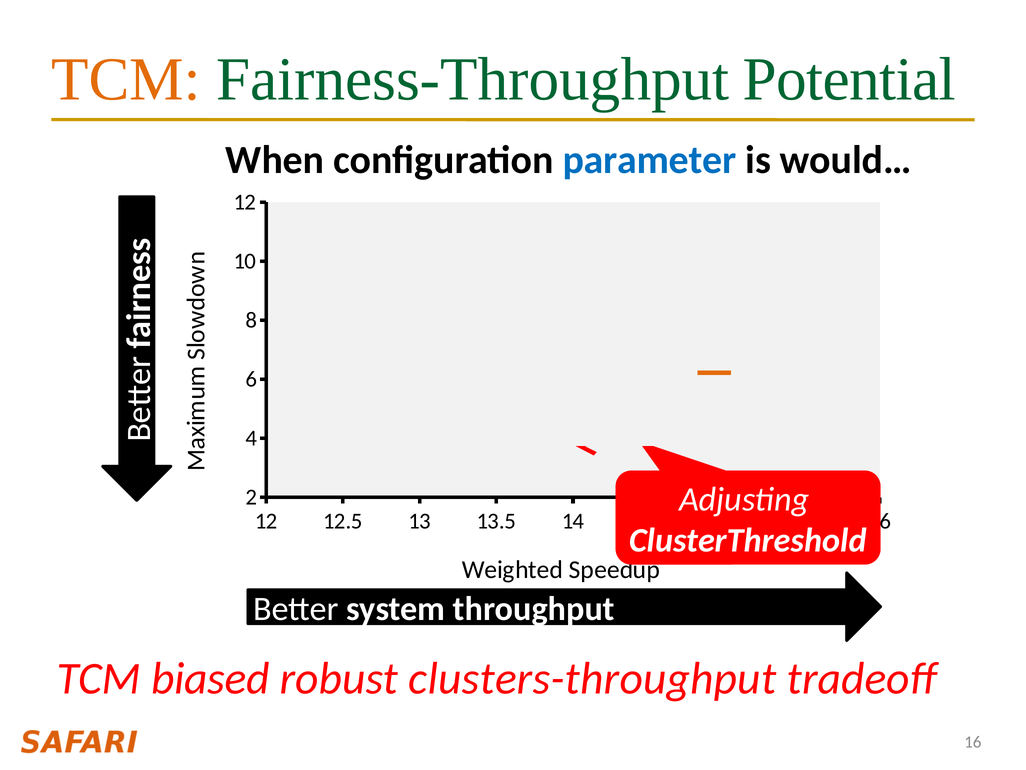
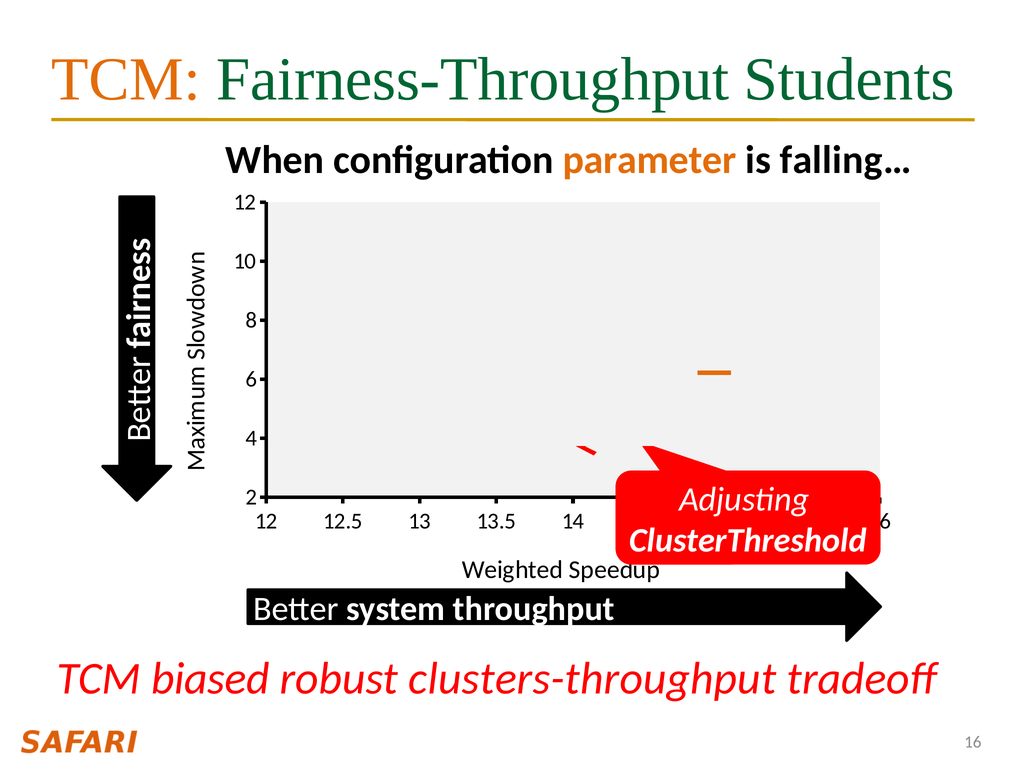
Potential: Potential -> Students (849, 80)
parameter colour: blue -> orange (649, 160)
would…: would… -> falling… (846, 160)
